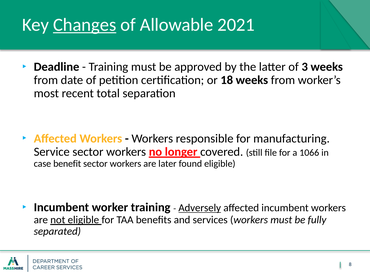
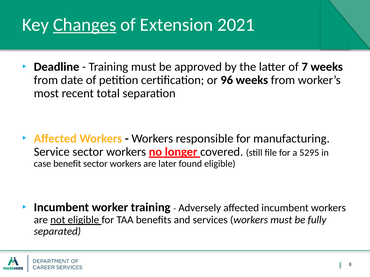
Allowable: Allowable -> Extension (177, 25)
3: 3 -> 7 (305, 67)
18: 18 -> 96 (227, 80)
1066: 1066 -> 5295 (309, 153)
Adversely underline: present -> none (200, 208)
